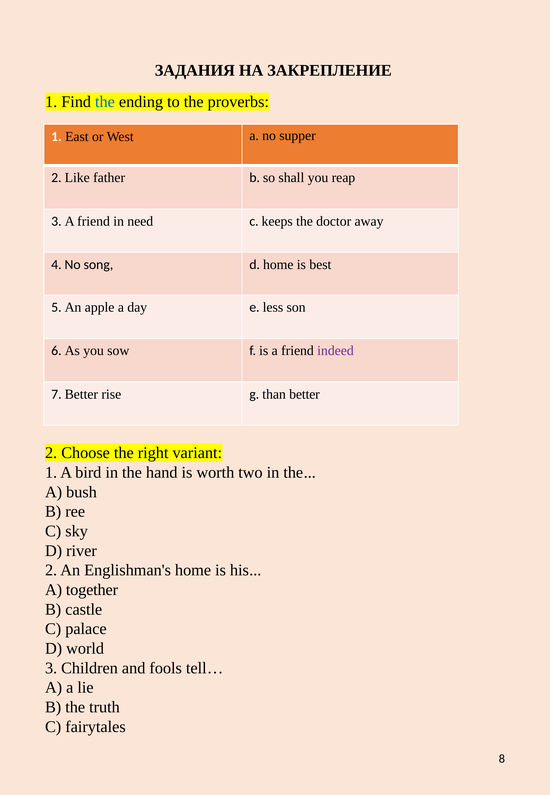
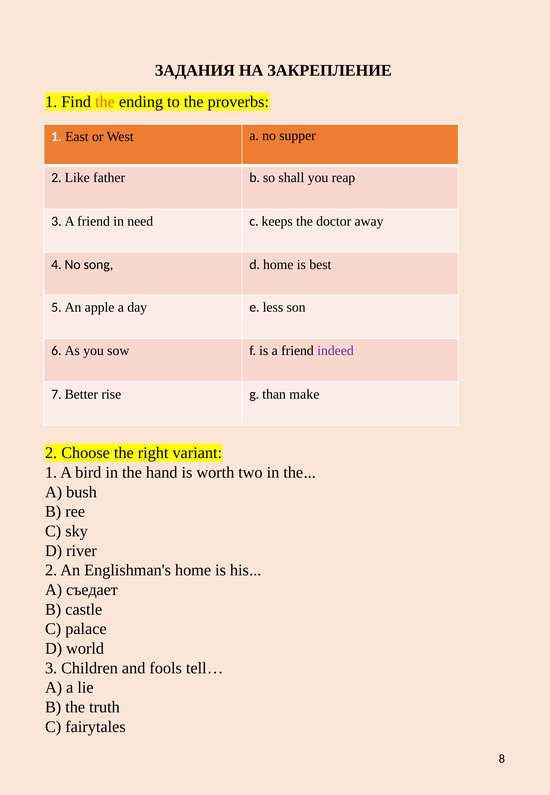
the colour: blue -> orange (105, 102)
than better: better -> make (304, 394)
together: together -> съедает (92, 589)
